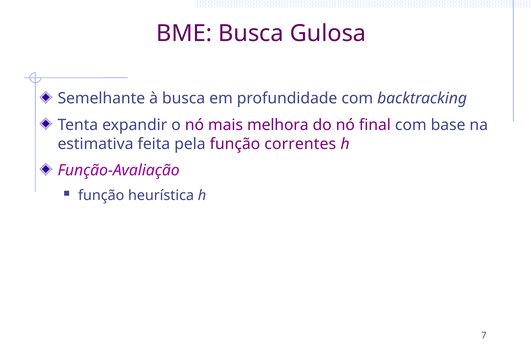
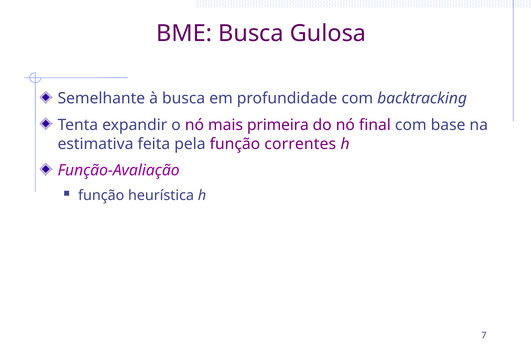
melhora: melhora -> primeira (278, 125)
